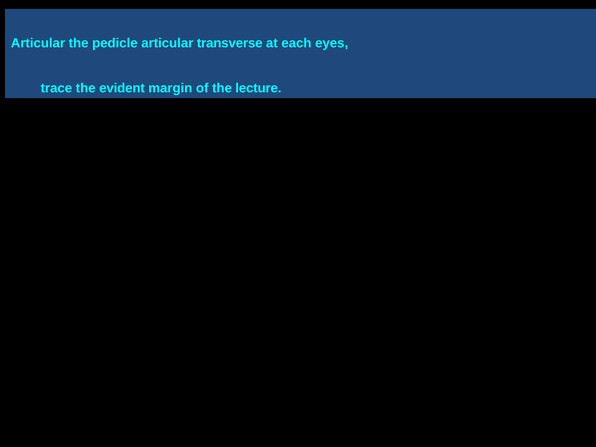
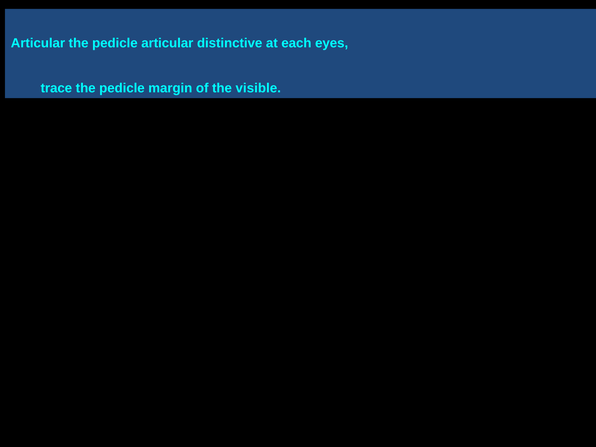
transverse: transverse -> distinctive (230, 43)
trace the evident: evident -> pedicle (122, 88)
lecture: lecture -> visible (258, 88)
